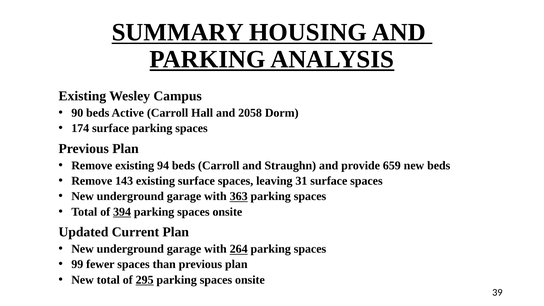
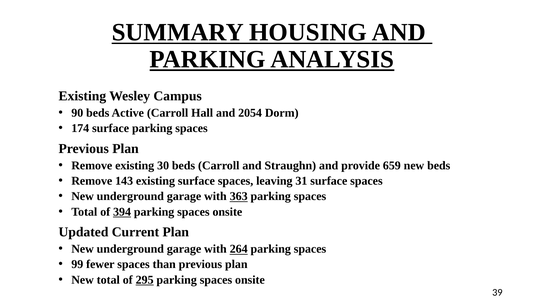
2058: 2058 -> 2054 (250, 113)
94: 94 -> 30 (163, 166)
